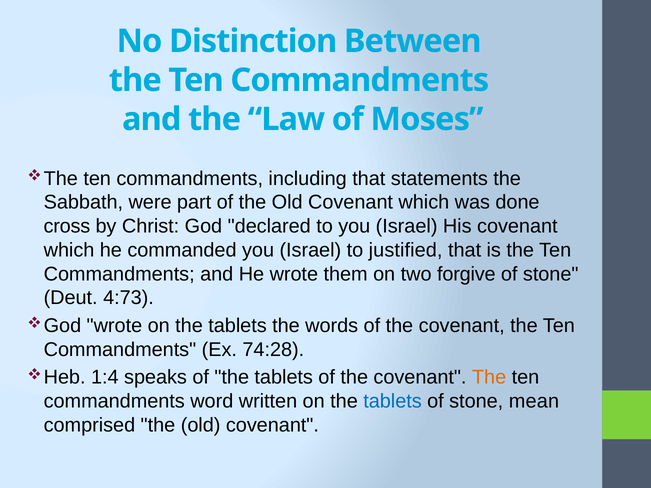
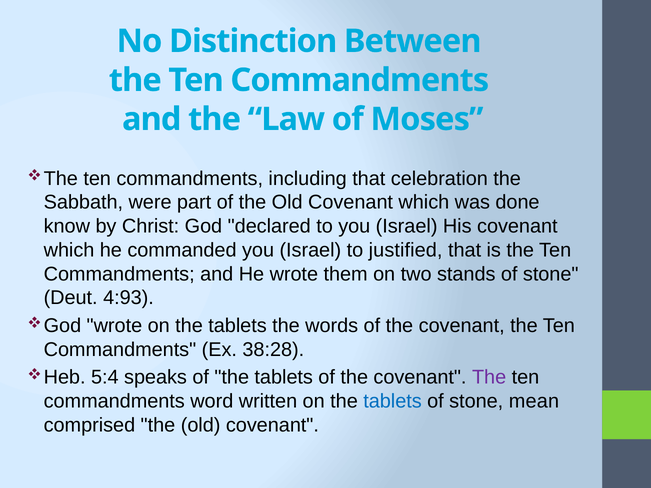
statements: statements -> celebration (439, 179)
cross: cross -> know (67, 226)
forgive: forgive -> stands (466, 274)
4:73: 4:73 -> 4:93 (128, 298)
74:28: 74:28 -> 38:28 (273, 350)
1:4: 1:4 -> 5:4 (105, 378)
The colour: orange -> purple (489, 378)
